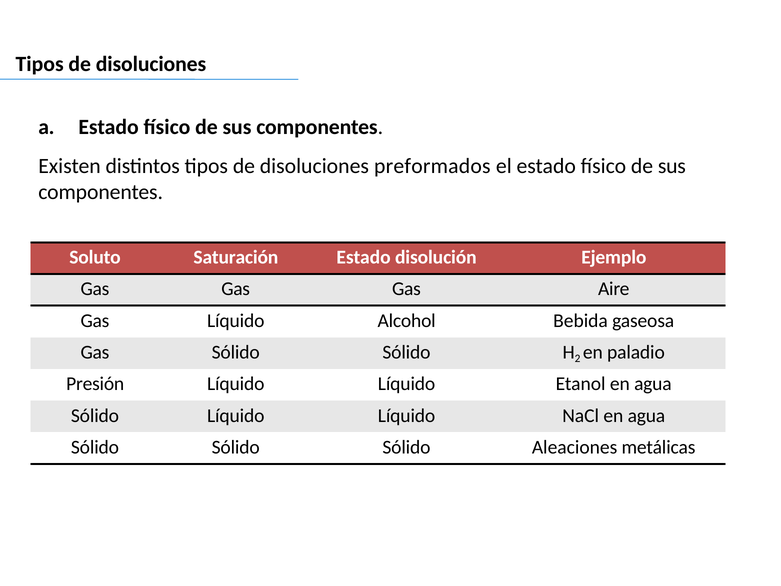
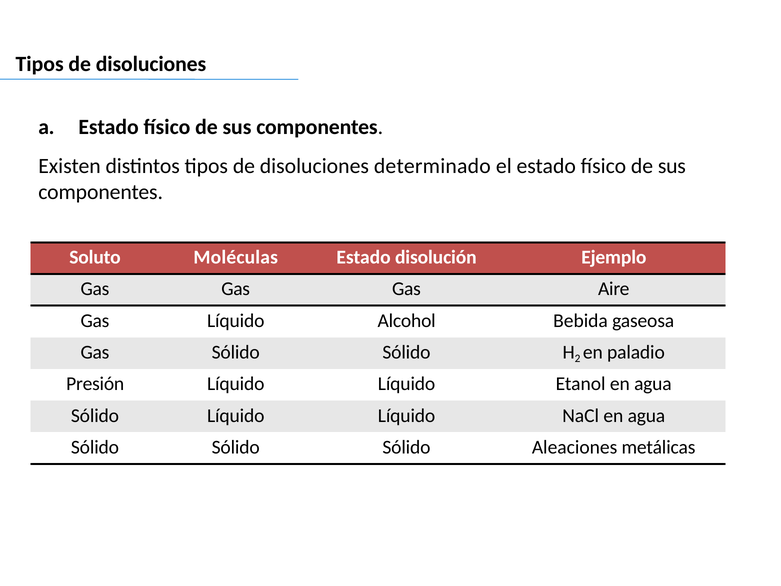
preformados: preformados -> determinado (432, 166)
Saturación: Saturación -> Moléculas (236, 257)
